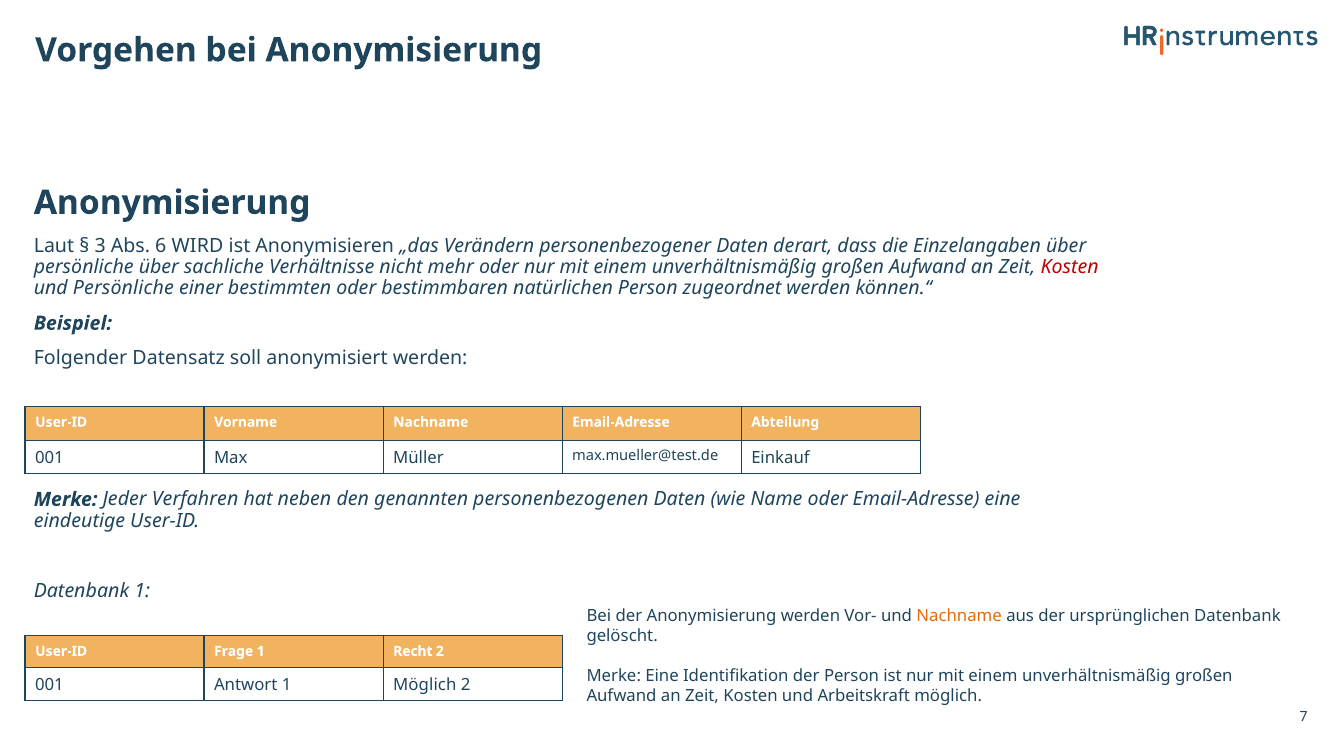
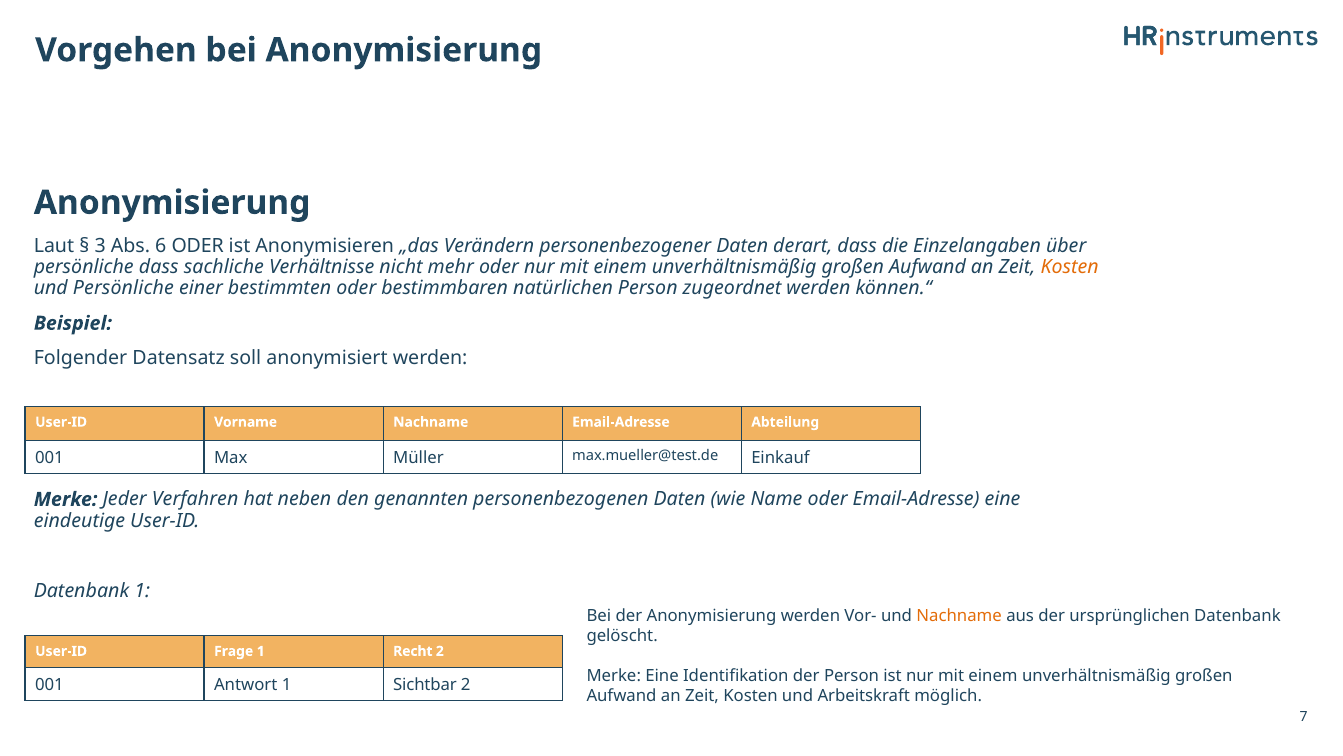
6 WIRD: WIRD -> ODER (198, 245)
persönliche über: über -> dass (159, 267)
Kosten colour: red -> orange (1070, 267)
1 Möglich: Möglich -> Sichtbar (425, 684)
